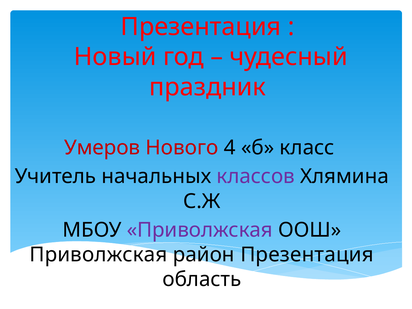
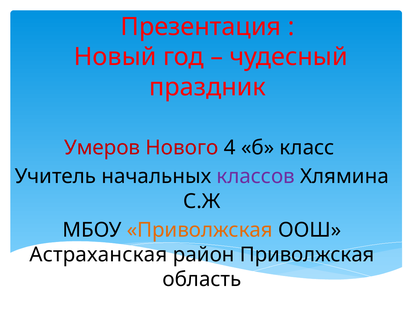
Приволжская colour: purple -> orange (200, 230)
Приволжская: Приволжская -> Астраханская (98, 255)
район Презентация: Презентация -> Приволжская (307, 255)
